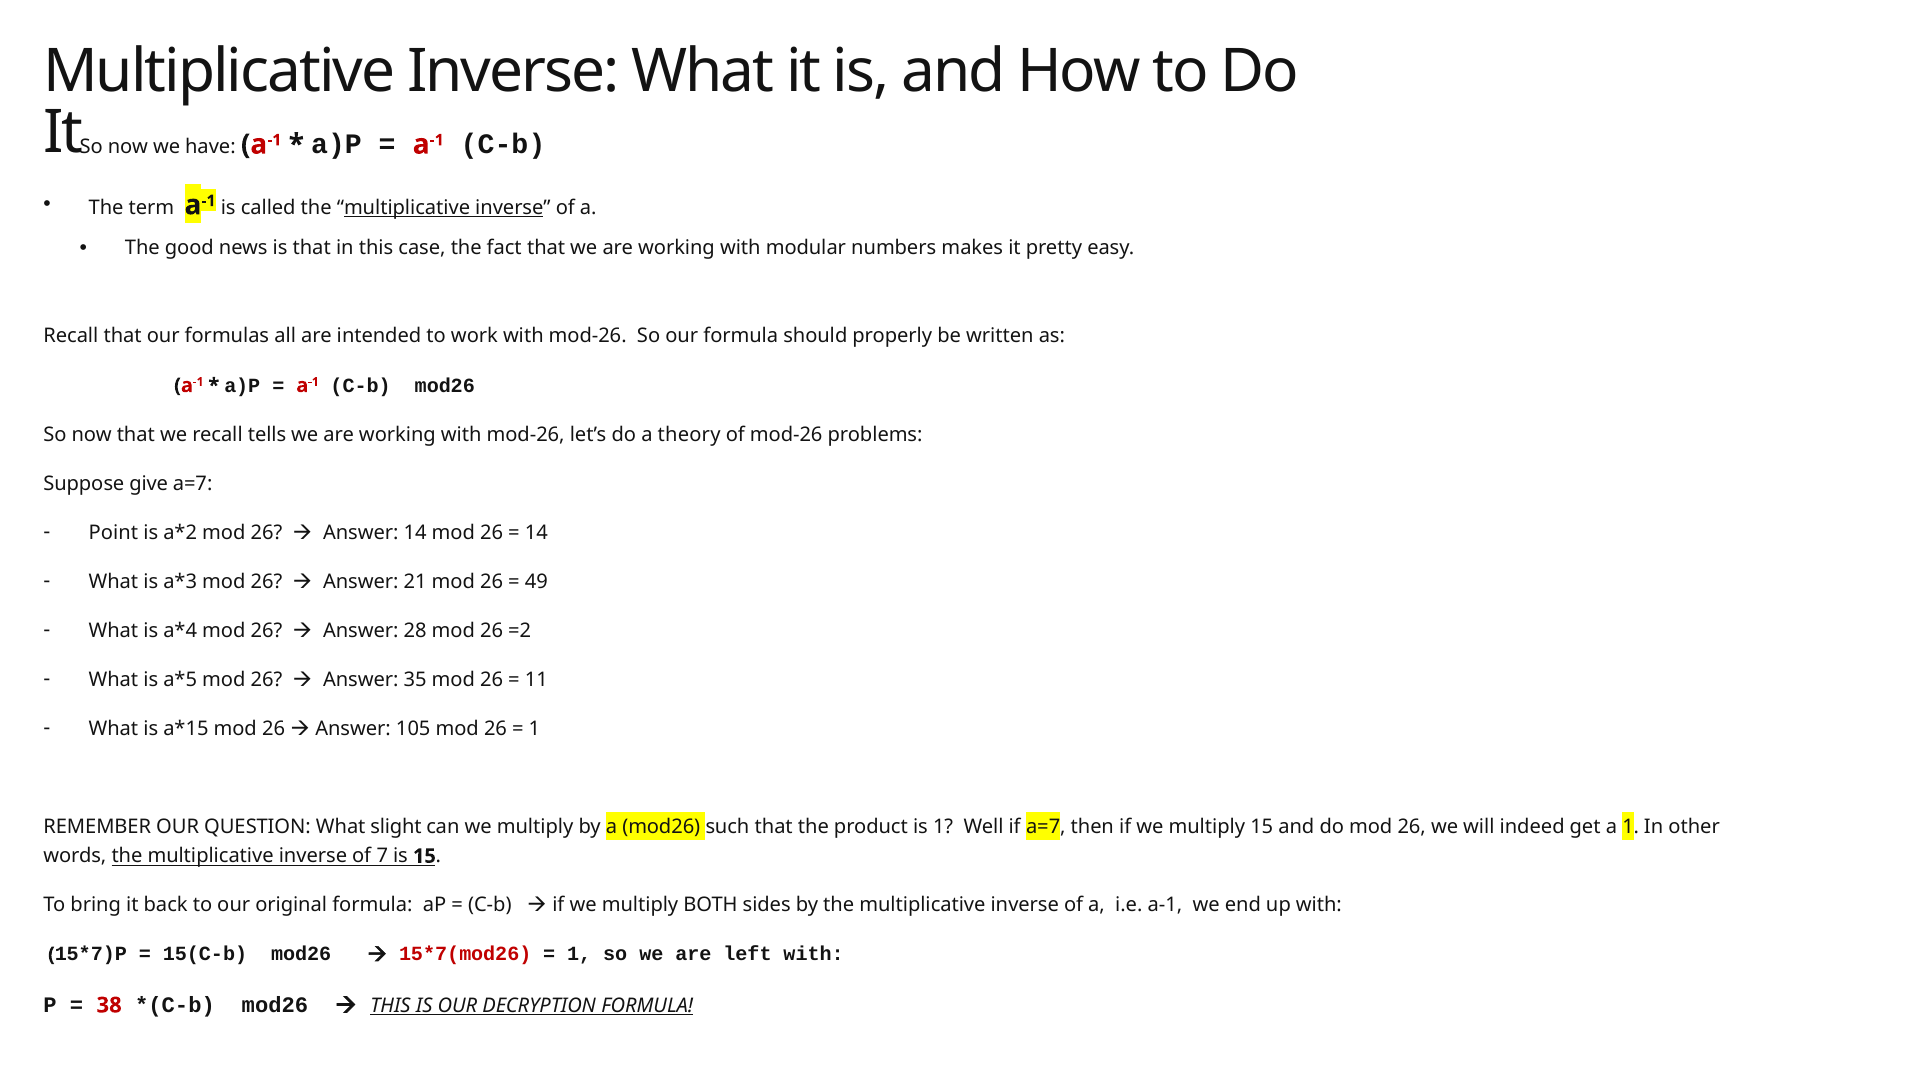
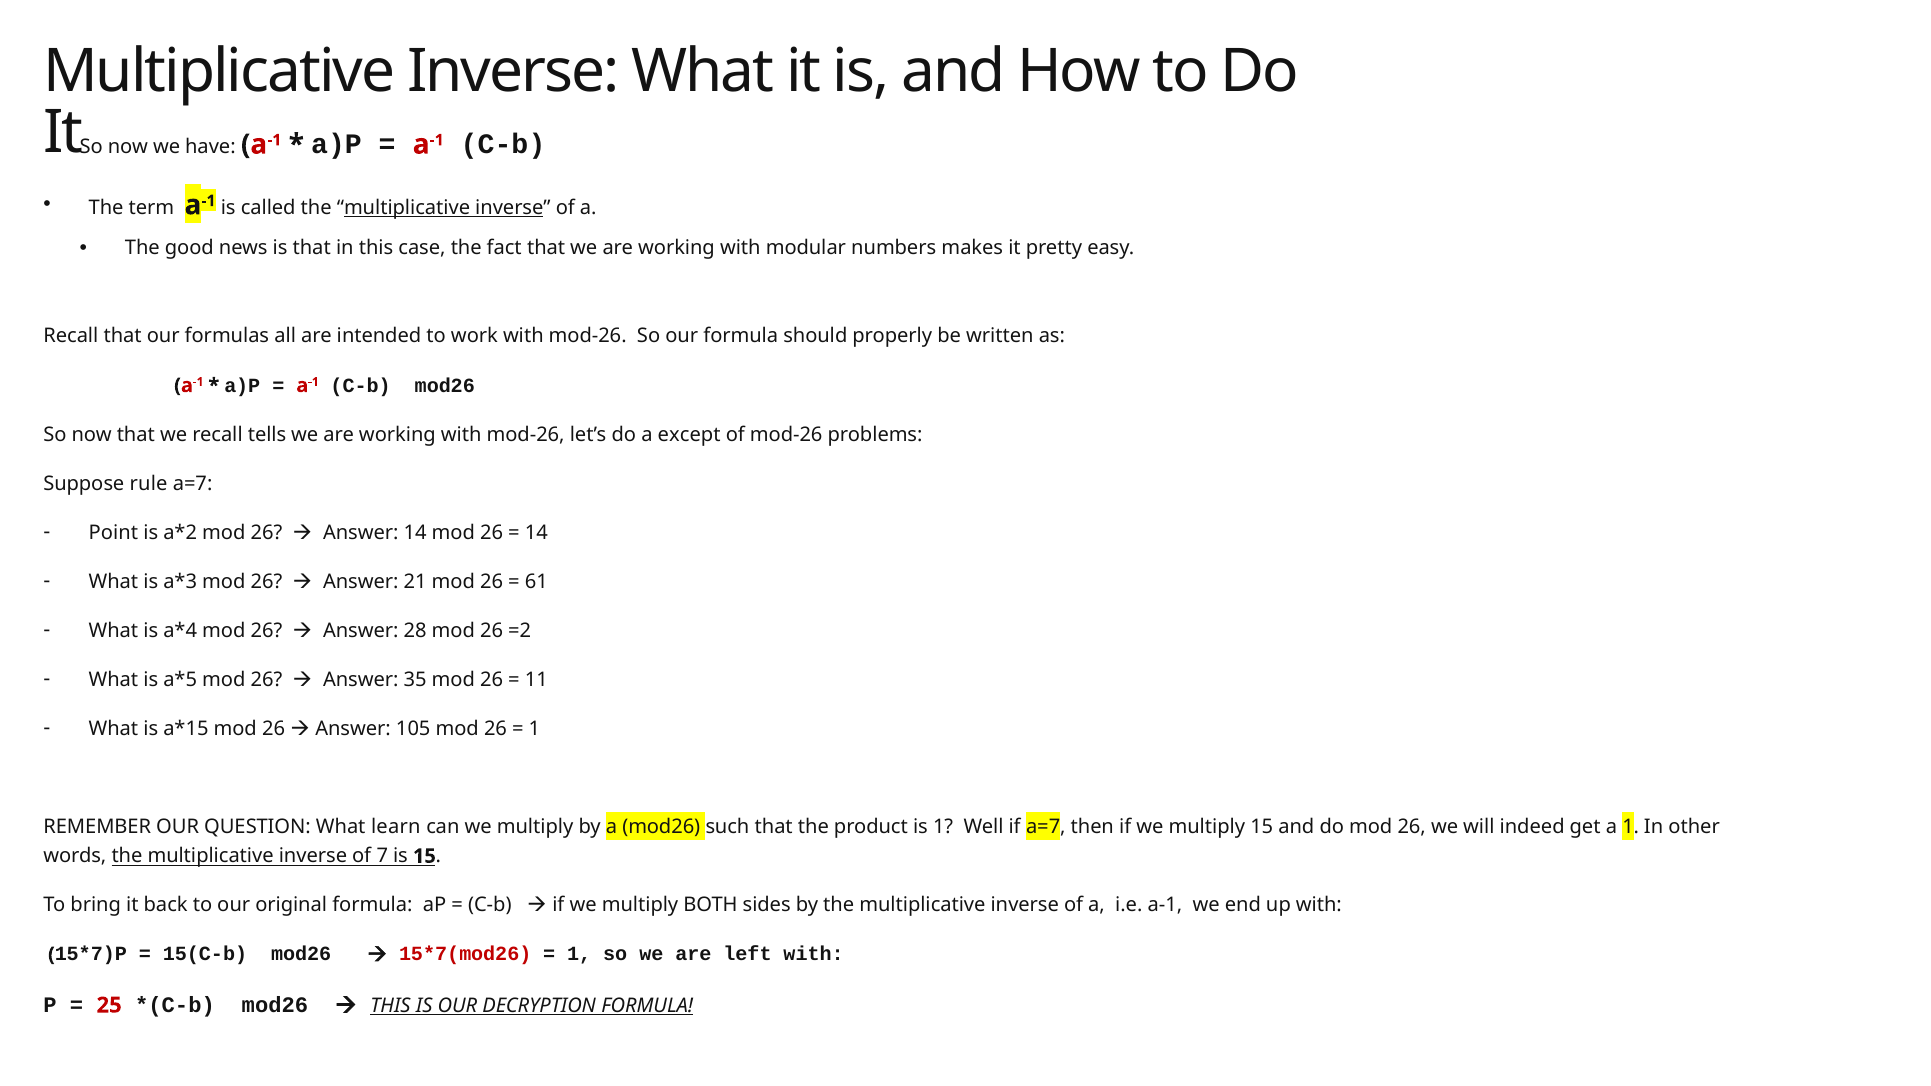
theory: theory -> except (689, 435)
give: give -> rule (149, 484)
49: 49 -> 61 (536, 582)
slight: slight -> learn (396, 827)
38: 38 -> 25 (109, 1005)
